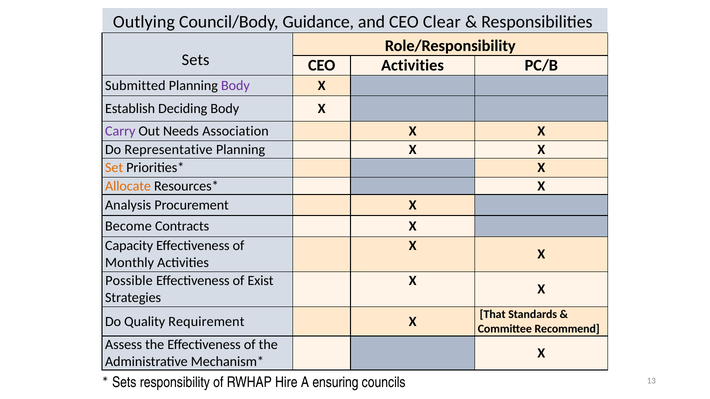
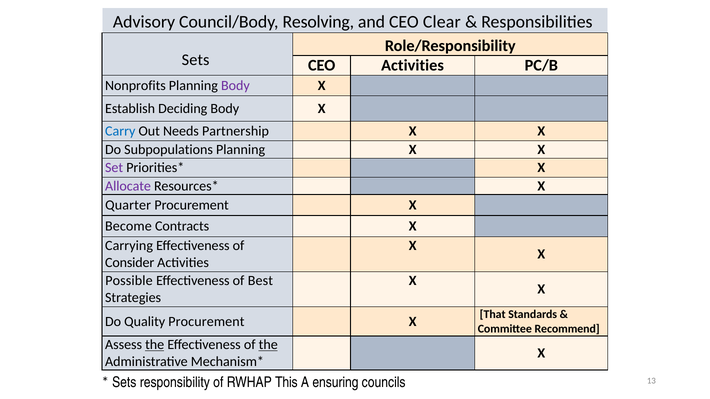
Outlying: Outlying -> Advisory (144, 22)
Guidance: Guidance -> Resolving (318, 22)
Submitted: Submitted -> Nonprofits (135, 86)
Carry colour: purple -> blue (120, 131)
Association: Association -> Partnership (236, 131)
Representative: Representative -> Subpopulations (169, 150)
Set colour: orange -> purple (114, 168)
Allocate colour: orange -> purple (128, 186)
Analysis: Analysis -> Quarter (128, 205)
Capacity: Capacity -> Carrying (129, 246)
Monthly: Monthly -> Consider (130, 263)
Exist: Exist -> Best (260, 281)
Quality Requirement: Requirement -> Procurement (206, 322)
the underline: none -> present (155, 345)
the underline: none -> present (268, 345)
Hire: Hire -> This (286, 383)
